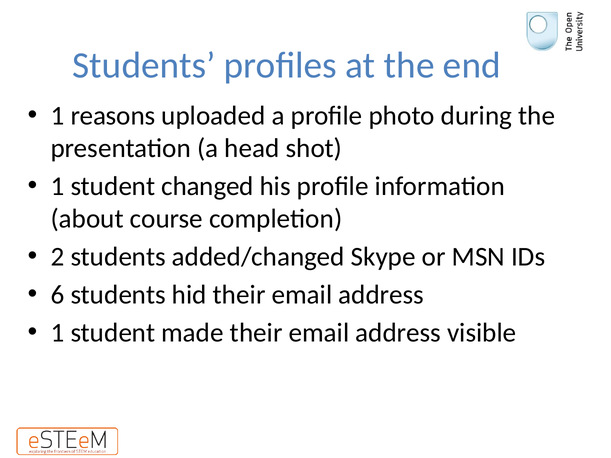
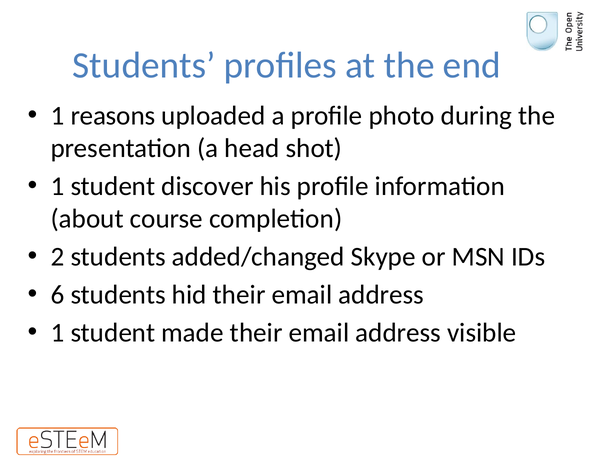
changed: changed -> discover (207, 186)
